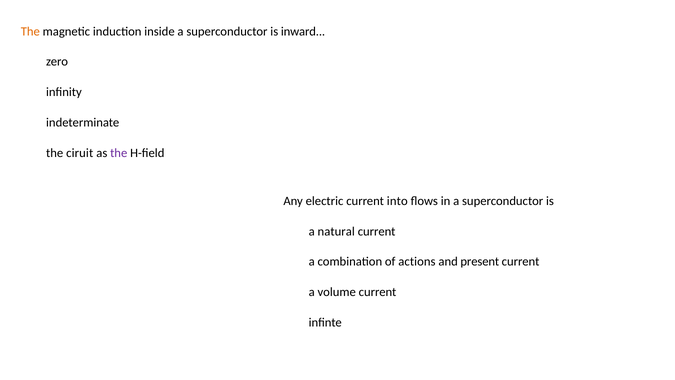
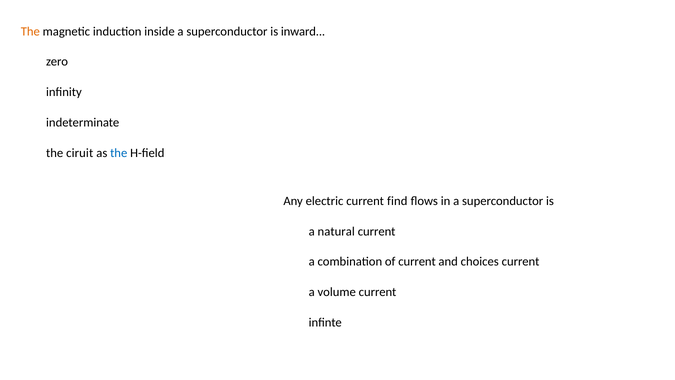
the colour: purple -> blue (119, 153)
into: into -> find (397, 201)
of actions: actions -> current (417, 262)
present: present -> choices (480, 262)
